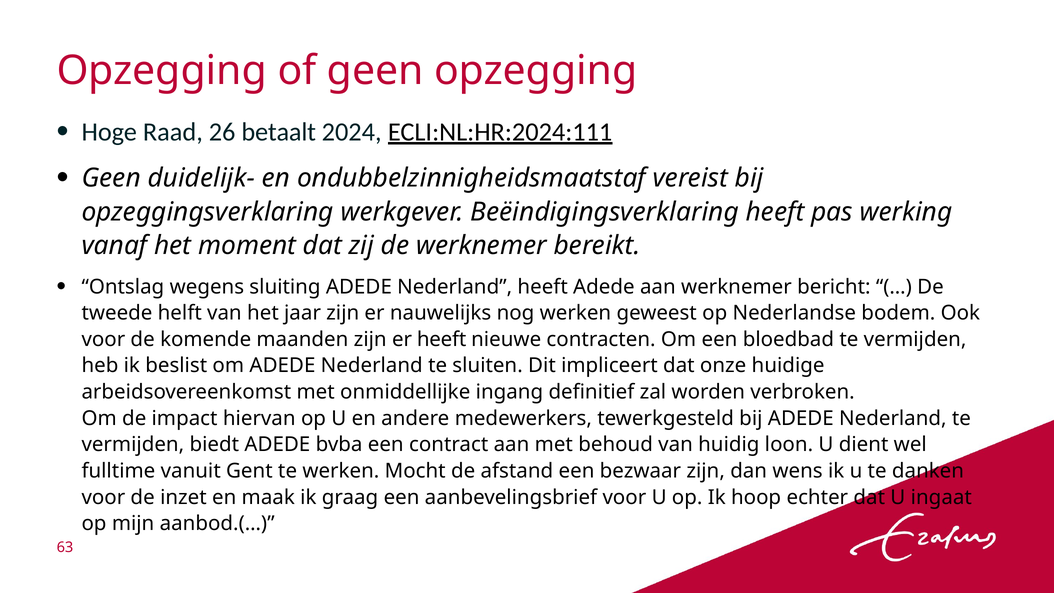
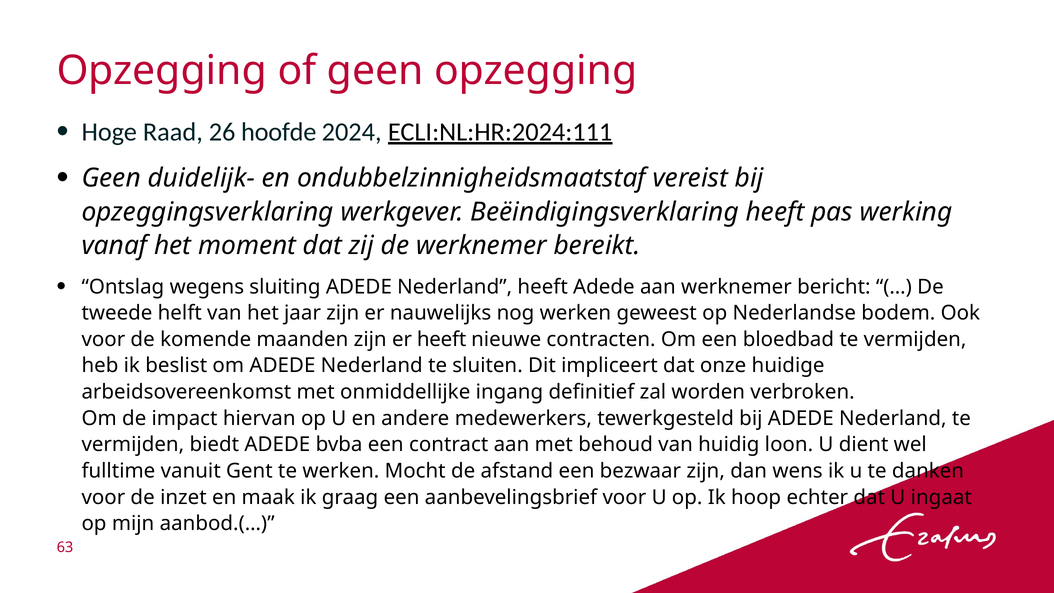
betaalt: betaalt -> hoofde (279, 132)
